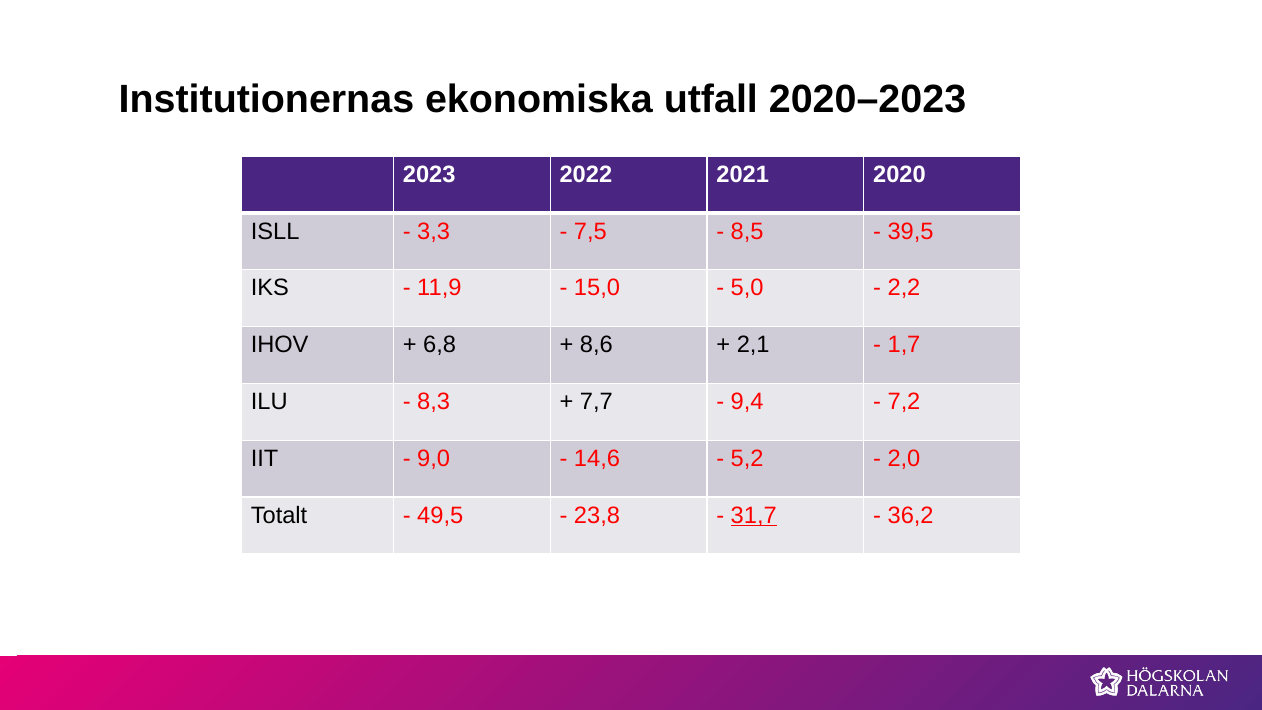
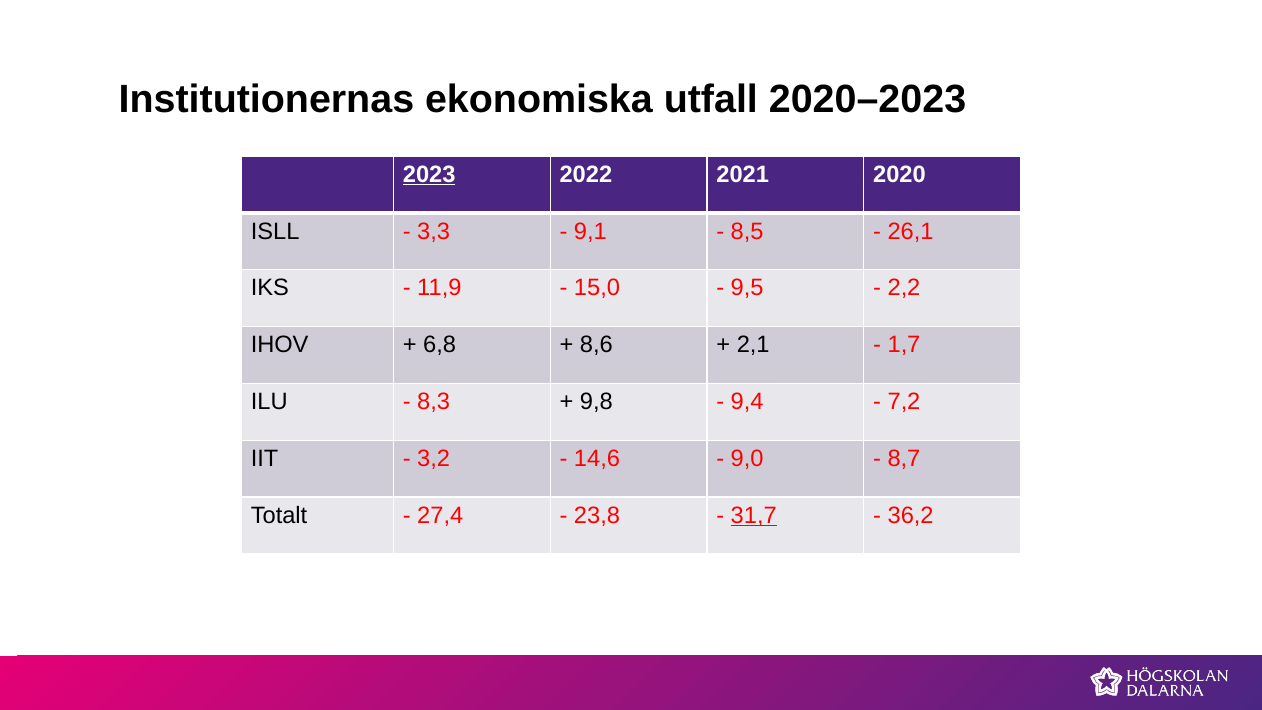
2023 underline: none -> present (429, 175)
7,5: 7,5 -> 9,1 (590, 231)
39,5: 39,5 -> 26,1 (911, 231)
5,0: 5,0 -> 9,5 (747, 288)
7,7: 7,7 -> 9,8 (596, 402)
9,0: 9,0 -> 3,2 (434, 458)
5,2: 5,2 -> 9,0 (747, 458)
2,0: 2,0 -> 8,7 (904, 458)
49,5: 49,5 -> 27,4 (440, 515)
